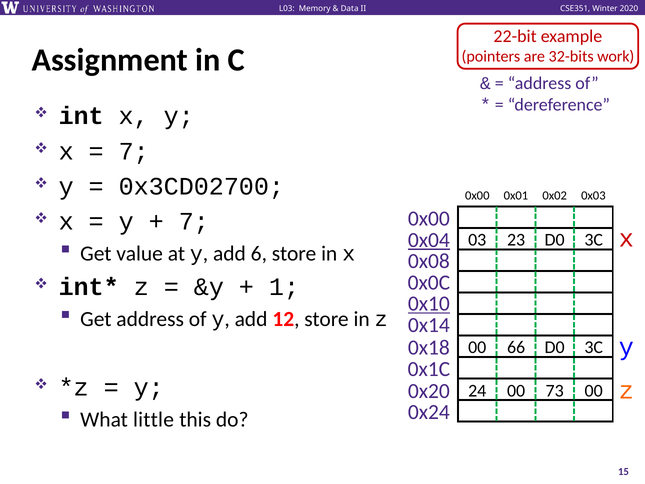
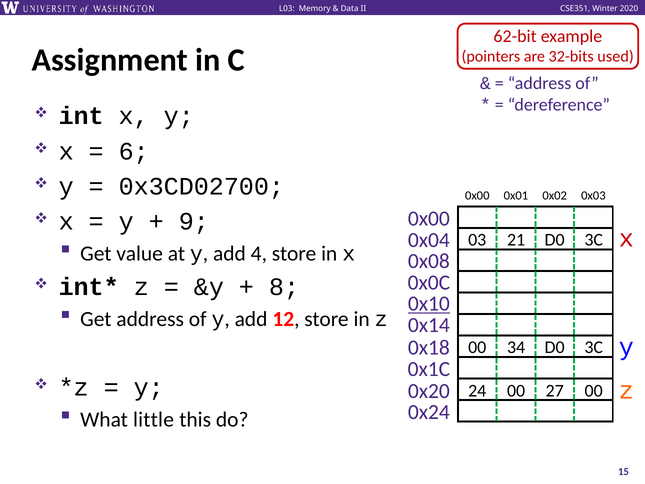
22-bit: 22-bit -> 62-bit (515, 36)
work: work -> used (616, 56)
7: 7 -> 6 (134, 151)
7: 7 -> 9 (194, 222)
0x04 underline: present -> none (429, 240)
23: 23 -> 21 (516, 240)
6: 6 -> 4 (259, 254)
1: 1 -> 8 (284, 287)
66: 66 -> 34 (516, 347)
73: 73 -> 27 (555, 391)
